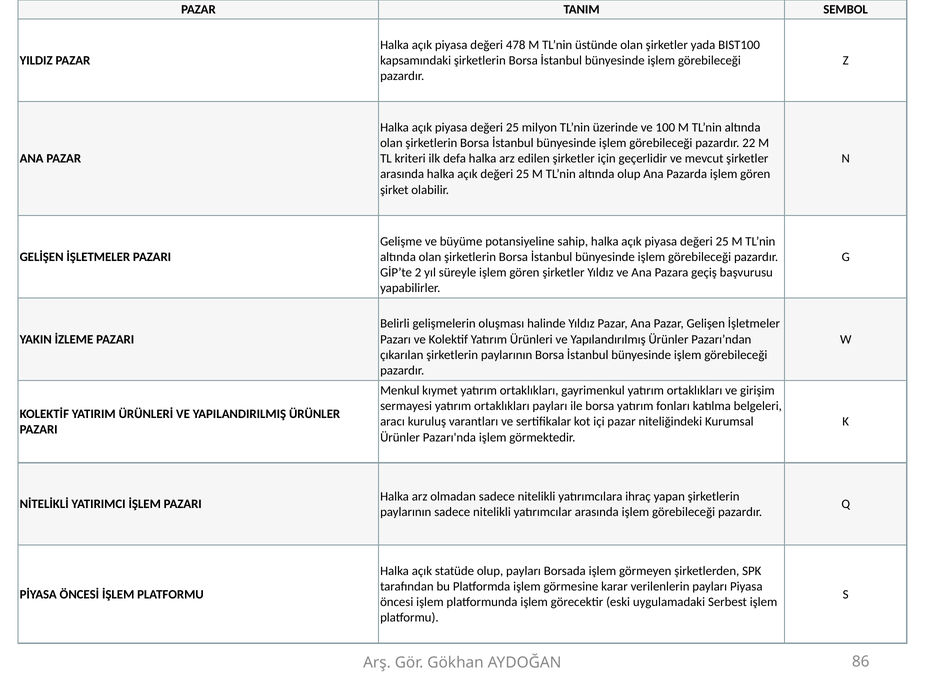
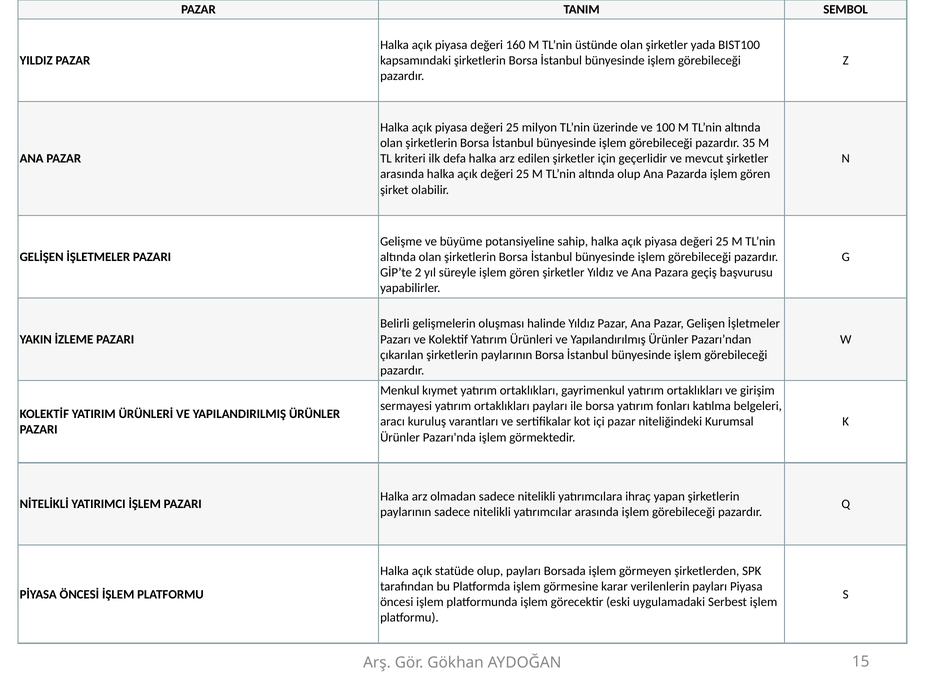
478: 478 -> 160 (516, 45)
22: 22 -> 35 (749, 143)
86: 86 -> 15 (861, 661)
